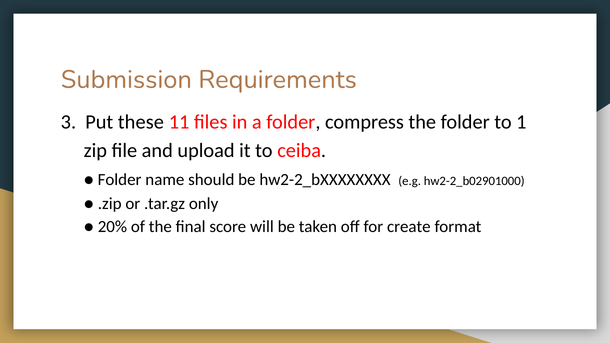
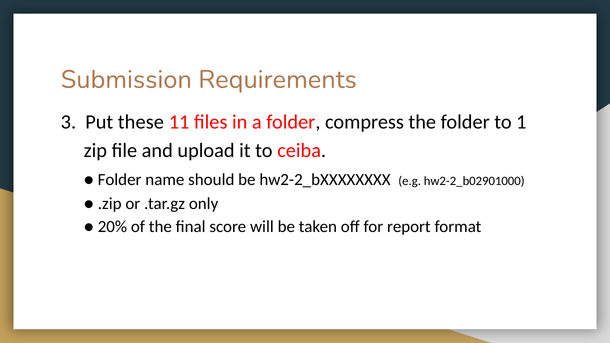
create: create -> report (409, 227)
